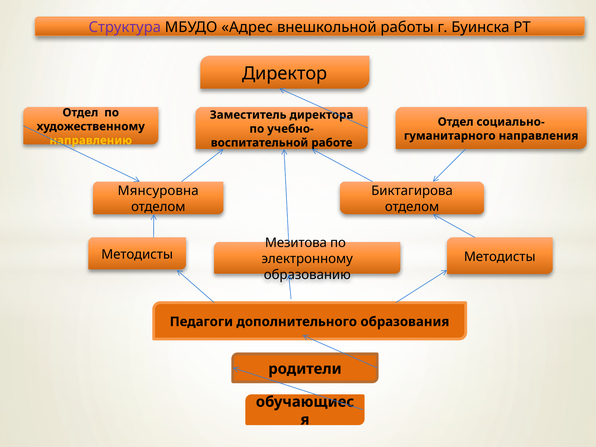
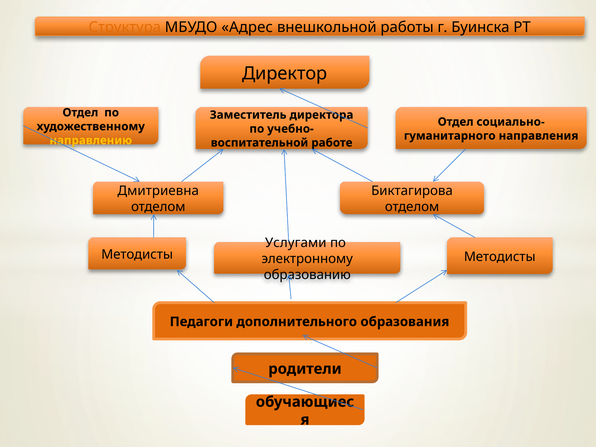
Структура colour: purple -> orange (125, 27)
Мянсуровна: Мянсуровна -> Дмитриевна (158, 191)
Мезитова: Мезитова -> Услугами (296, 243)
